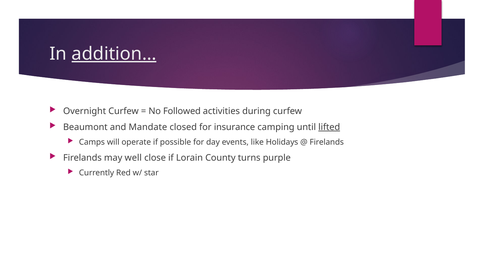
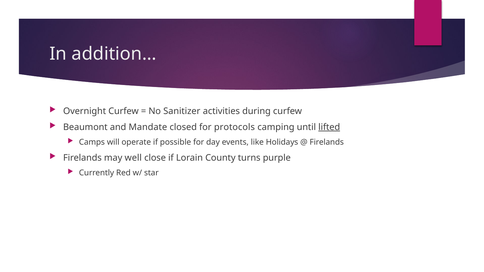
addition… underline: present -> none (114, 54)
Followed: Followed -> Sanitizer (182, 111)
insurance: insurance -> protocols (234, 127)
